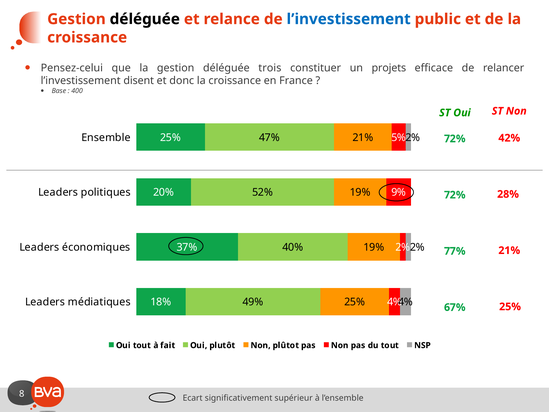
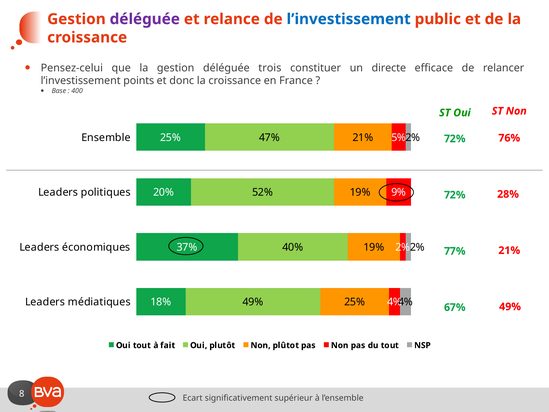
déléguée colour: black -> purple (145, 19)
projets: projets -> directe (389, 68)
disent: disent -> points (139, 81)
42%: 42% -> 76% (509, 138)
25%: 25% -> 49% (510, 307)
